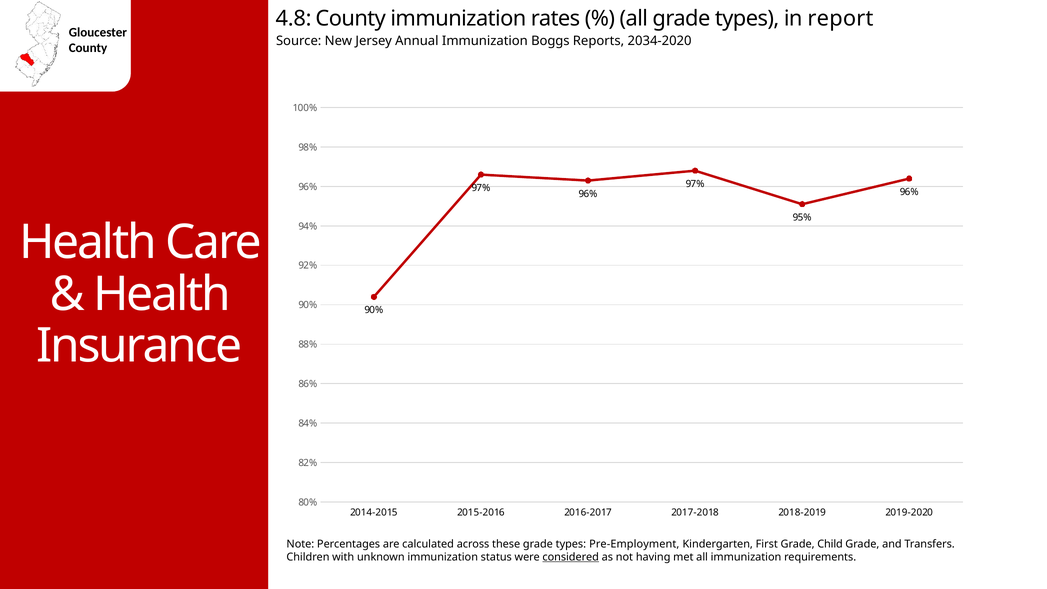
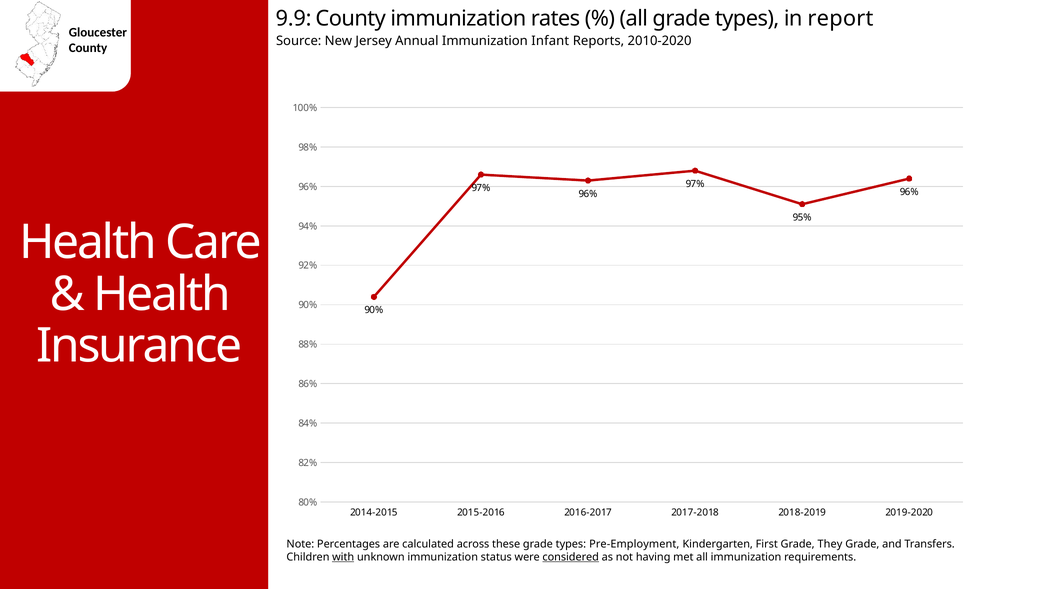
4.8: 4.8 -> 9.9 (294, 18)
Boggs: Boggs -> Infant (550, 41)
2034-2020: 2034-2020 -> 2010-2020 (660, 41)
Child: Child -> They (830, 544)
with underline: none -> present (343, 557)
